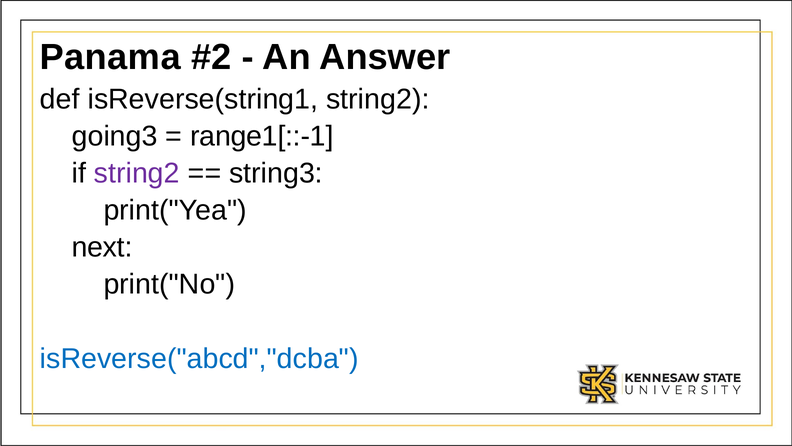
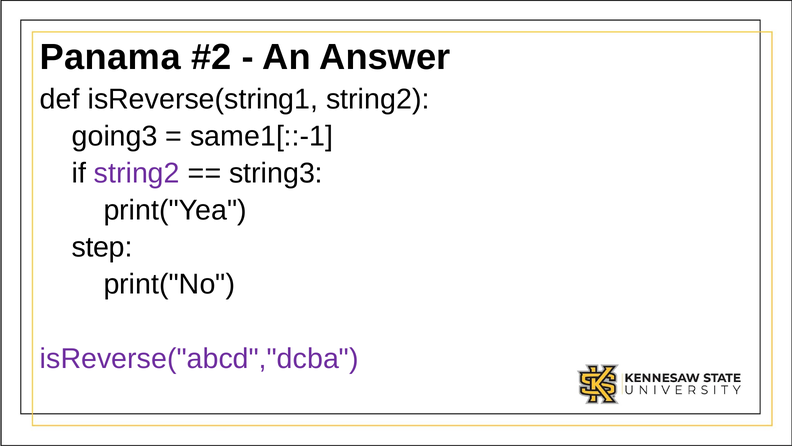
range1[::-1: range1[::-1 -> same1[::-1 (262, 136)
next: next -> step (102, 247)
isReverse("abcd","dcba colour: blue -> purple (199, 358)
